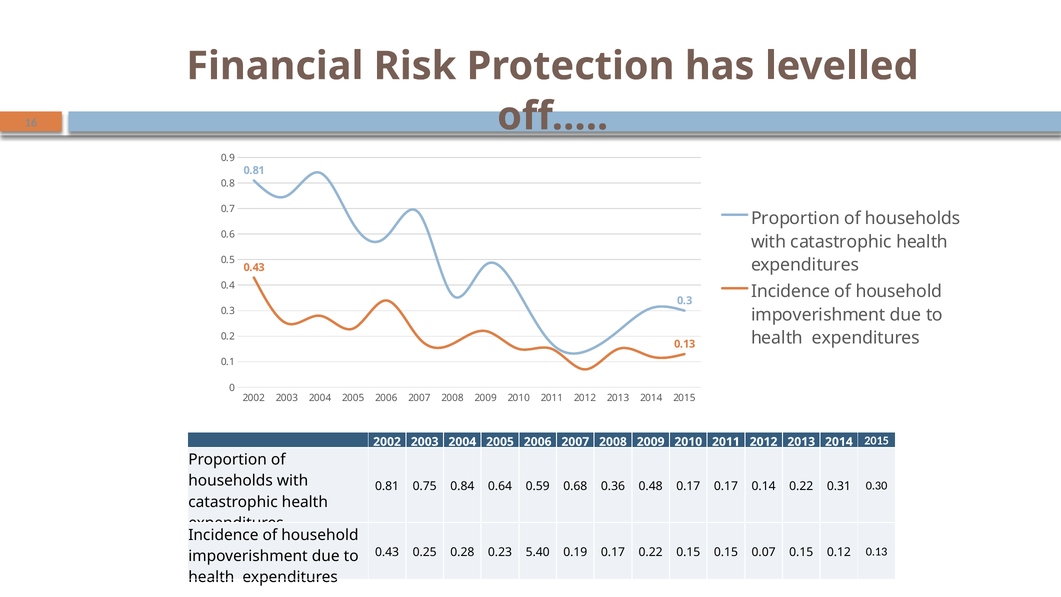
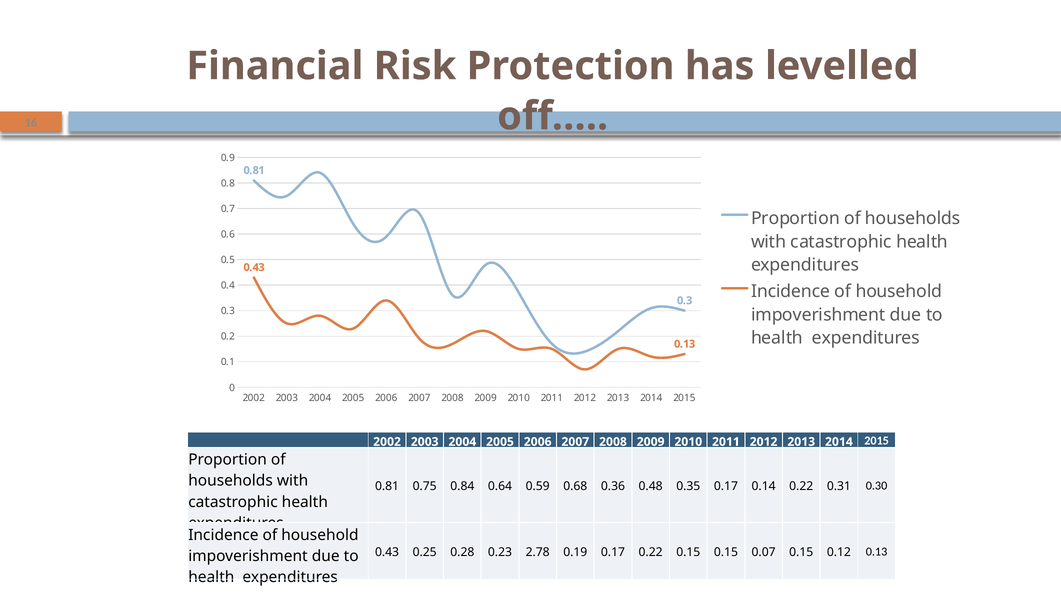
0.48 0.17: 0.17 -> 0.35 (688, 486)
5.40: 5.40 -> 2.78 (538, 552)
